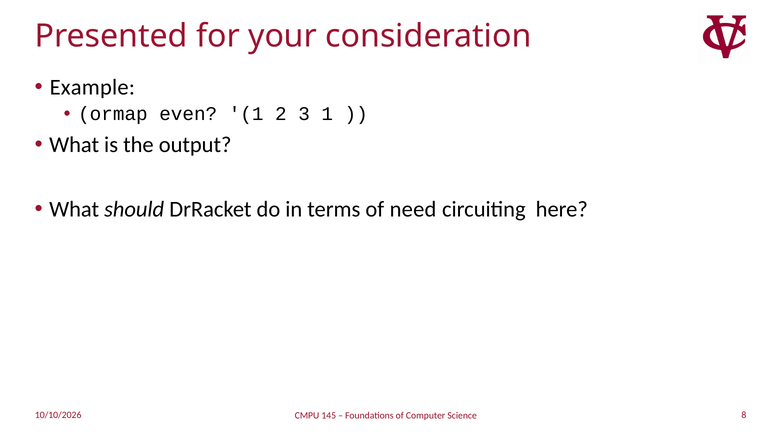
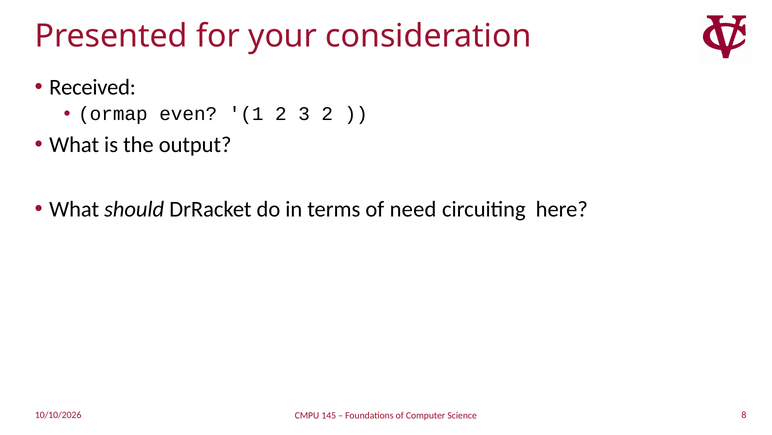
Example: Example -> Received (93, 87)
3 1: 1 -> 2 (327, 114)
